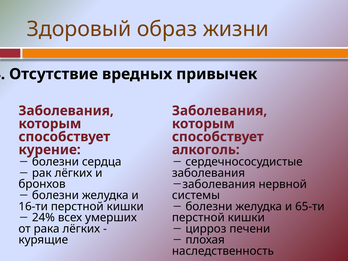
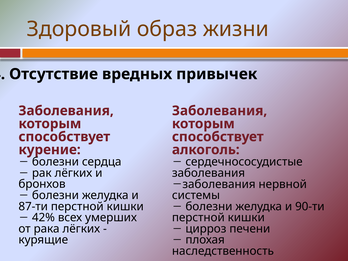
65-ти: 65-ти -> 90-ти (310, 206)
16-ти: 16-ти -> 87-ти (33, 206)
24%: 24% -> 42% (43, 218)
